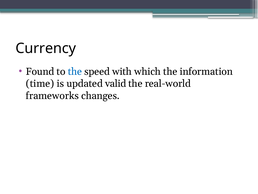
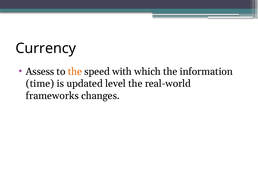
Found: Found -> Assess (40, 71)
the colour: blue -> orange (75, 71)
valid: valid -> level (116, 83)
